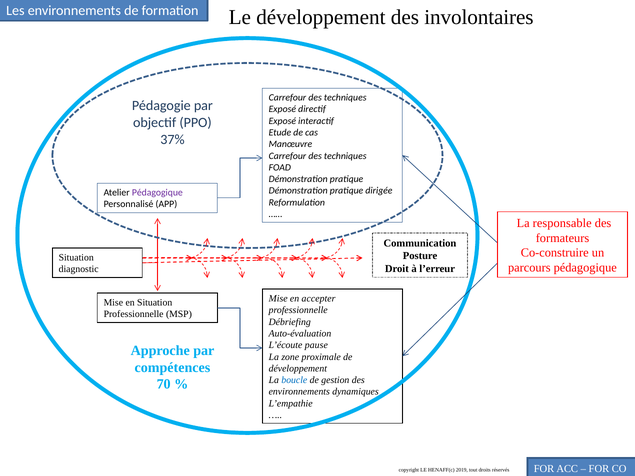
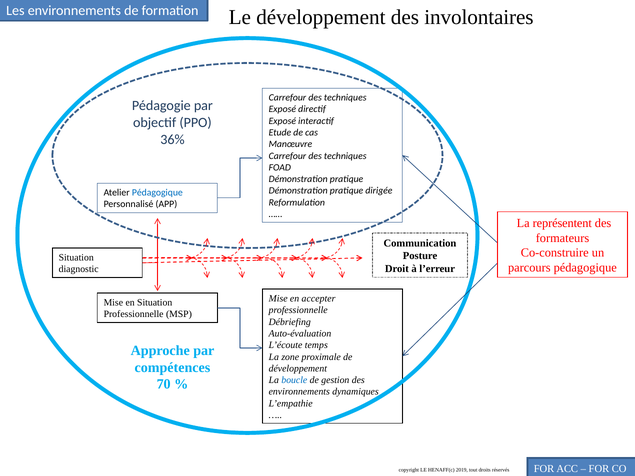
37%: 37% -> 36% (172, 140)
Pédagogique colour: purple -> blue (157, 193)
responsable: responsable -> représentent (562, 223)
pause: pause -> temps (316, 345)
